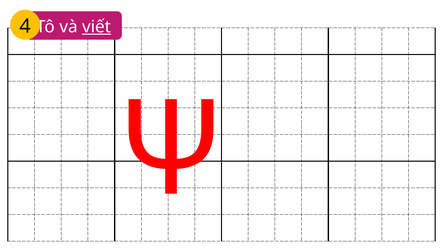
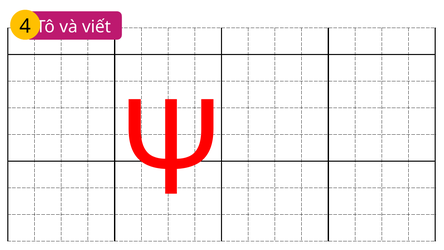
viết underline: present -> none (97, 27)
